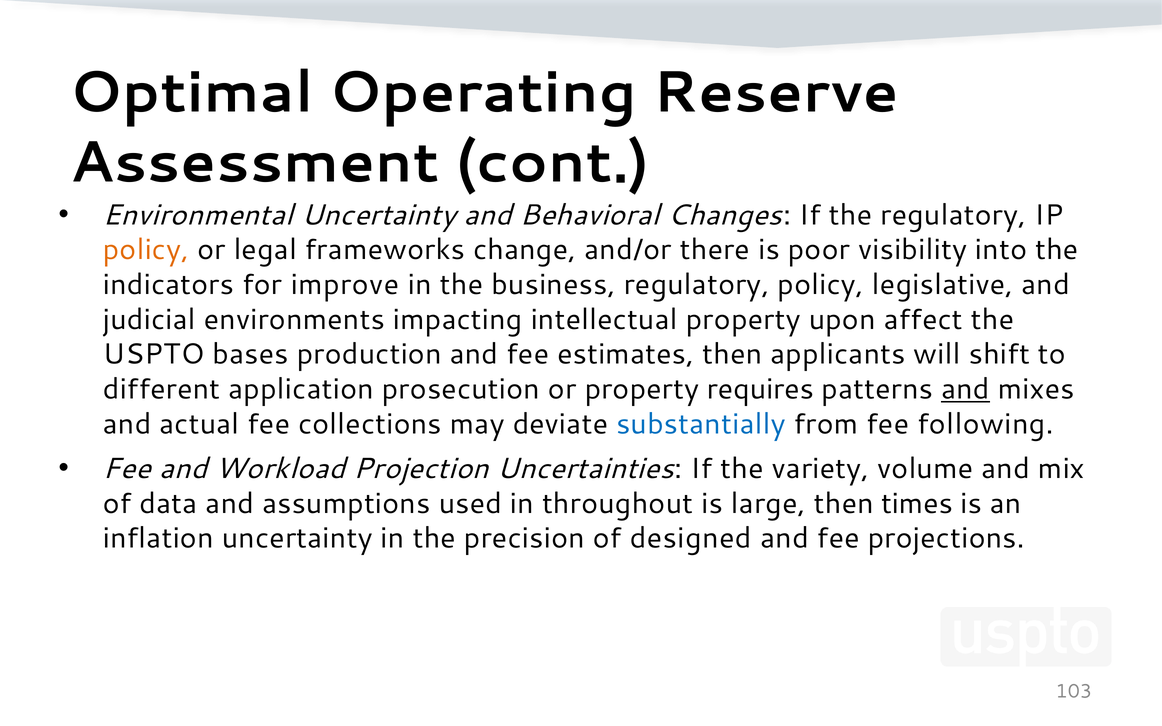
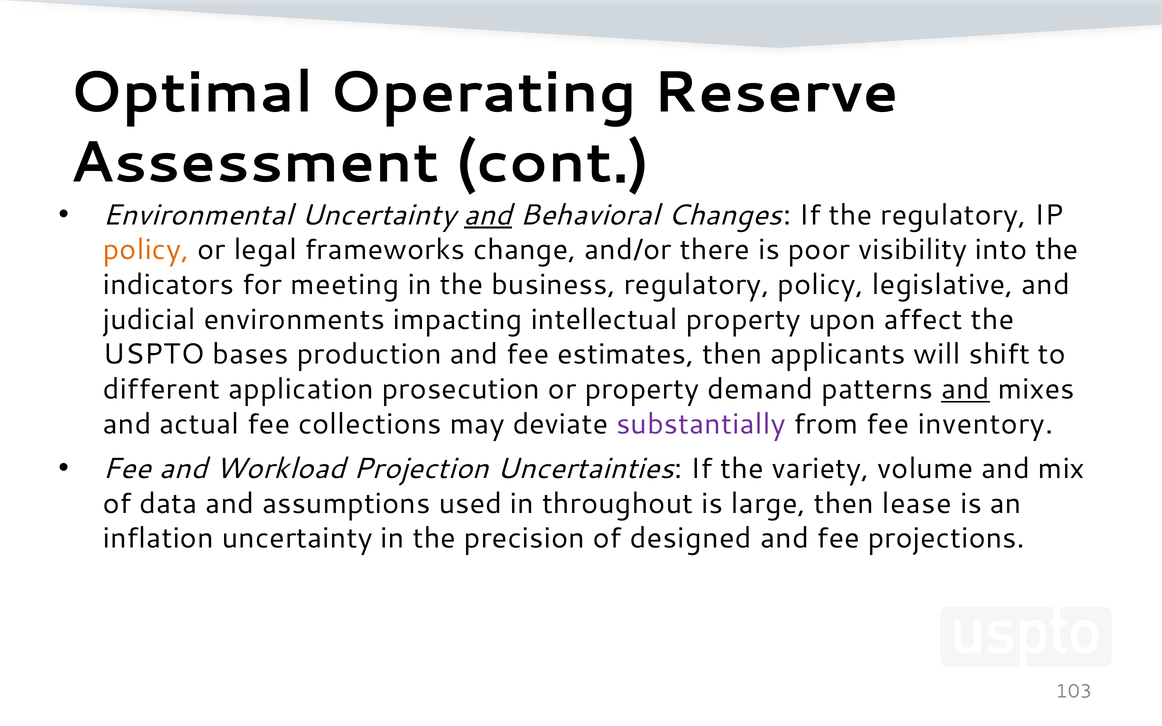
and underline: none -> present (488, 215)
improve: improve -> meeting (345, 285)
requires: requires -> demand (760, 389)
substantially colour: blue -> purple (701, 424)
following: following -> inventory (985, 424)
times: times -> lease (917, 504)
